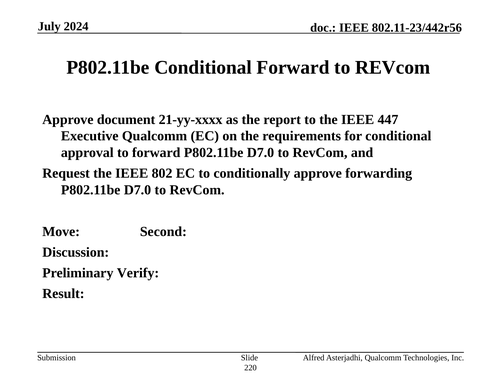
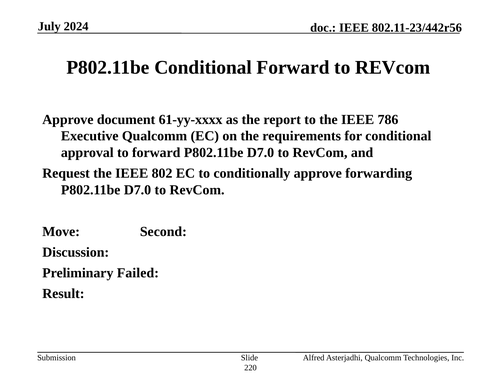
21-yy-xxxx: 21-yy-xxxx -> 61-yy-xxxx (191, 119)
447: 447 -> 786 (388, 119)
Verify: Verify -> Failed (138, 273)
